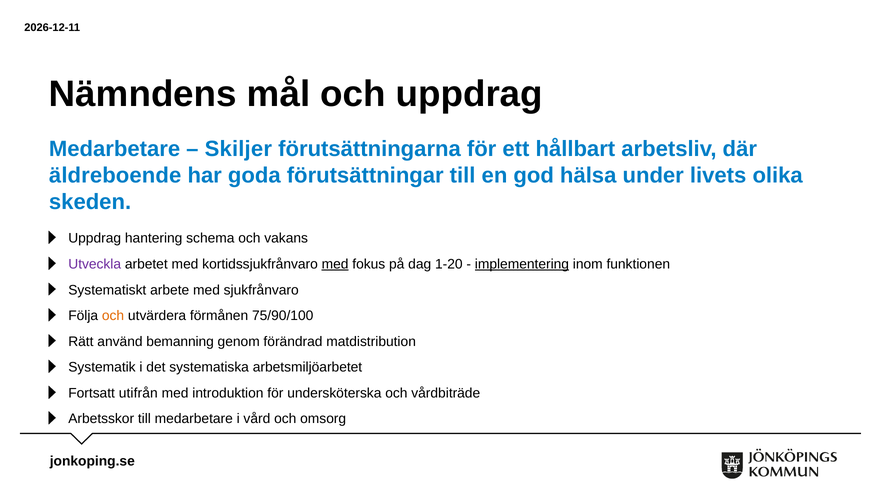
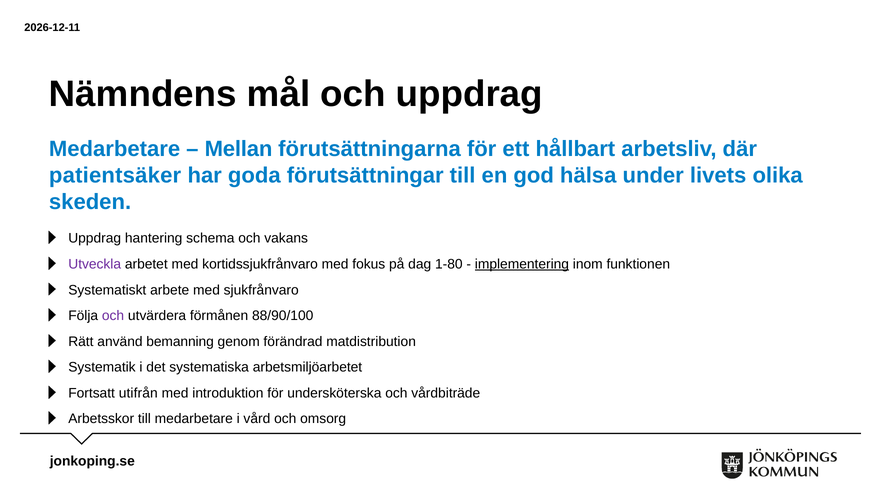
Skiljer: Skiljer -> Mellan (238, 149)
äldreboende: äldreboende -> patientsäker (115, 176)
med underline: present -> none (335, 264)
1-20: 1-20 -> 1-80 (449, 264)
och colour: orange -> purple (113, 316)
75/90/100: 75/90/100 -> 88/90/100 (283, 316)
